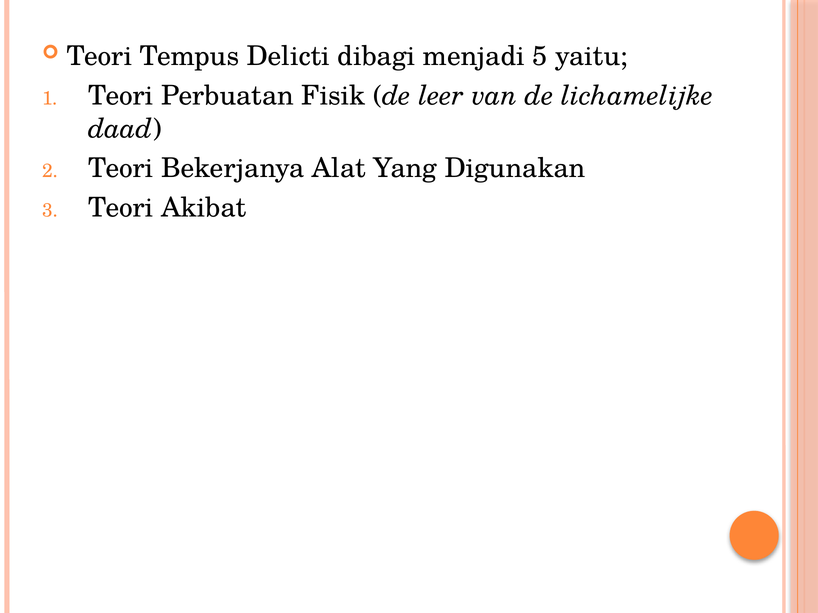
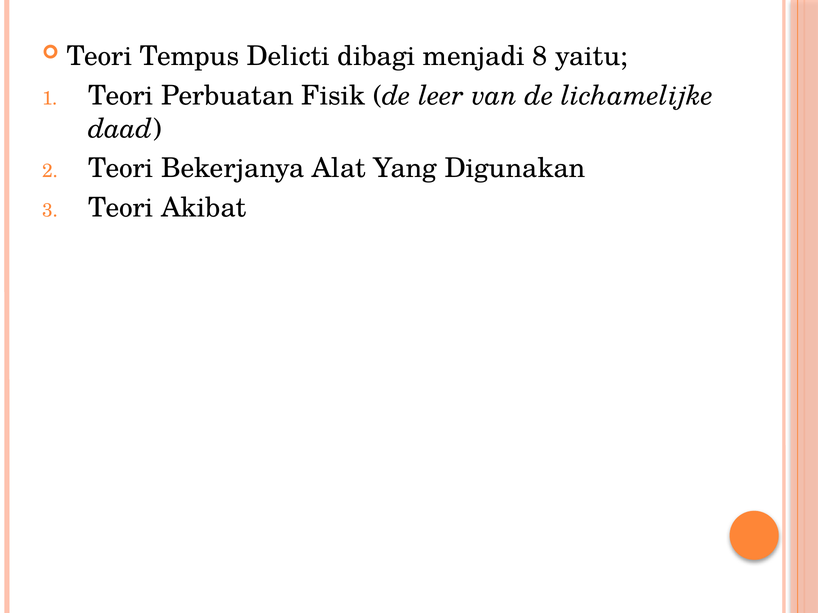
5: 5 -> 8 (540, 56)
